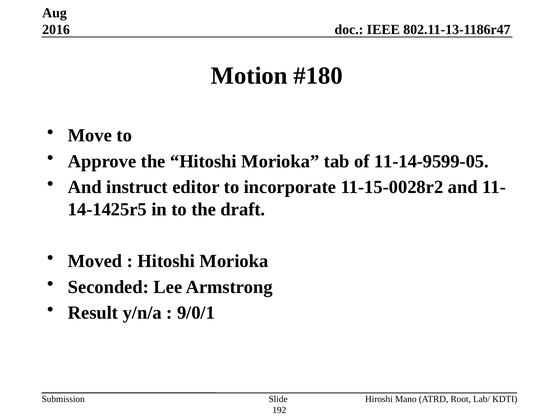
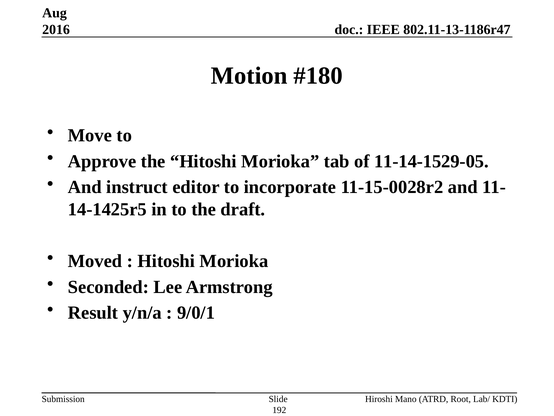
11-14-9599-05: 11-14-9599-05 -> 11-14-1529-05 (431, 161)
